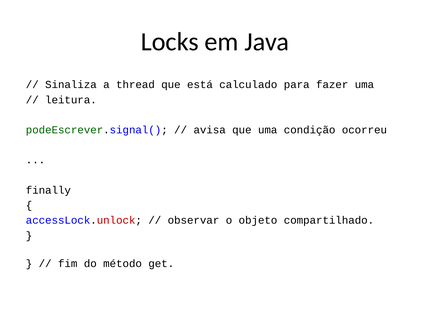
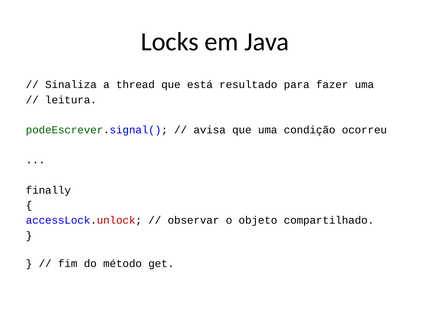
calculado: calculado -> resultado (248, 85)
